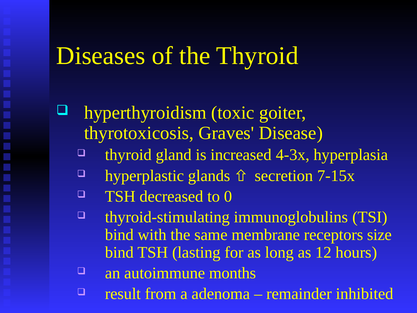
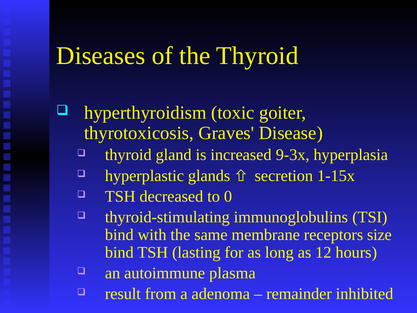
4-3x: 4-3x -> 9-3x (293, 155)
7-15x: 7-15x -> 1-15x (336, 176)
months: months -> plasma (232, 273)
